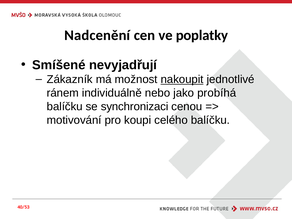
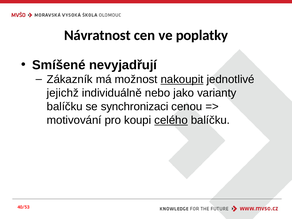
Nadcenění: Nadcenění -> Návratnost (97, 35)
ránem: ránem -> jejichž (63, 93)
probíhá: probíhá -> varianty (217, 93)
celého underline: none -> present (171, 120)
